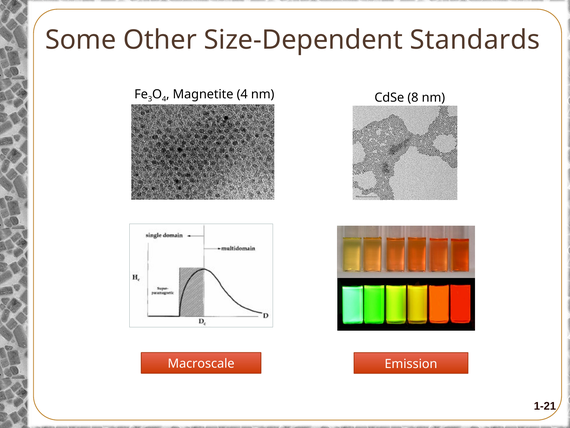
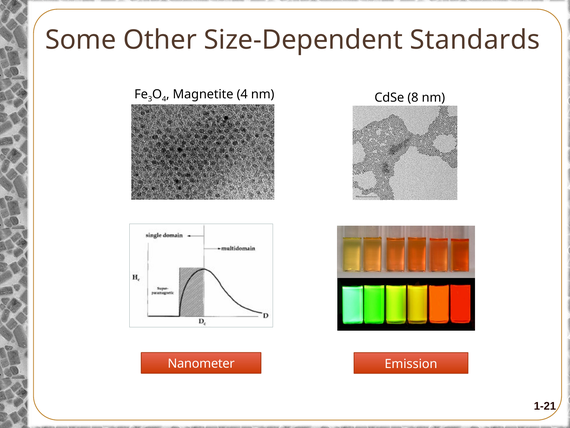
Macroscale: Macroscale -> Nanometer (201, 363)
